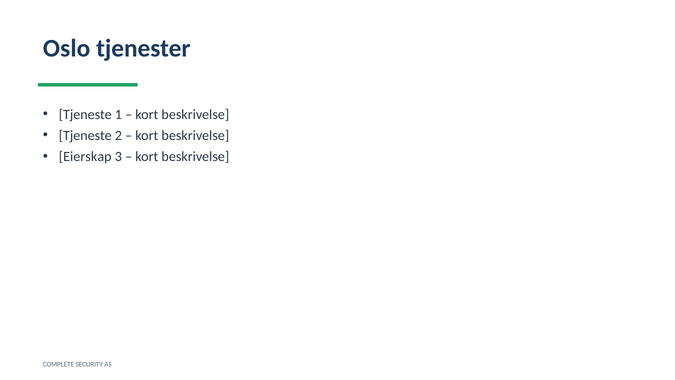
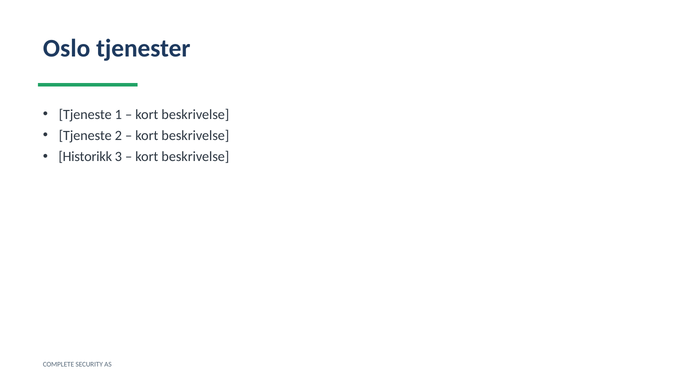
Eierskap: Eierskap -> Historikk (85, 157)
